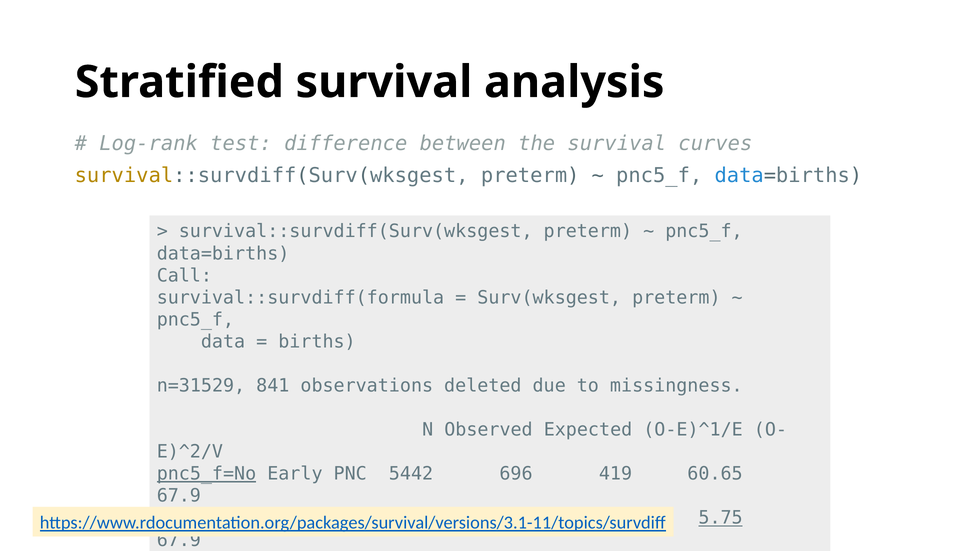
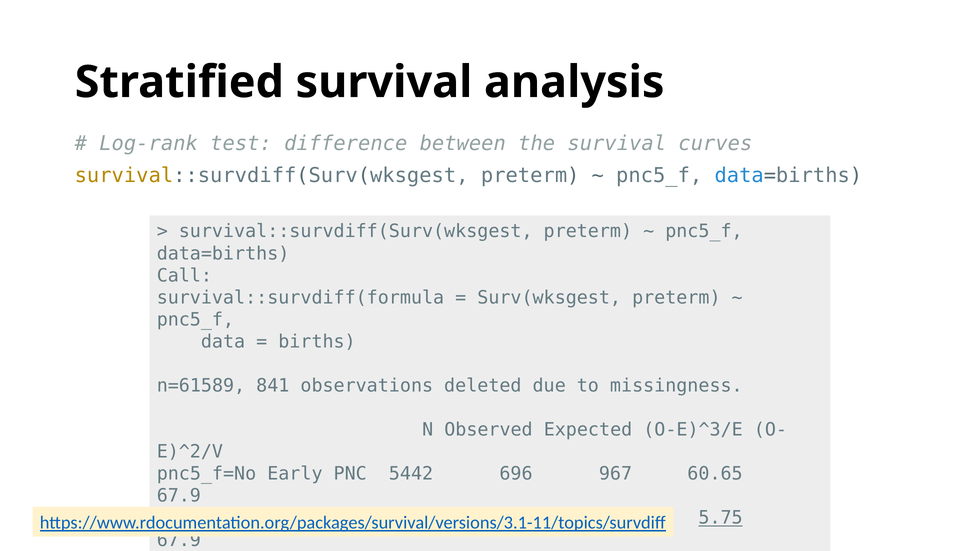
n=31529: n=31529 -> n=61589 (201, 386)
O-E)^1/E: O-E)^1/E -> O-E)^3/E (693, 430)
pnc5_f=No underline: present -> none (206, 474)
419: 419 -> 967 (616, 474)
